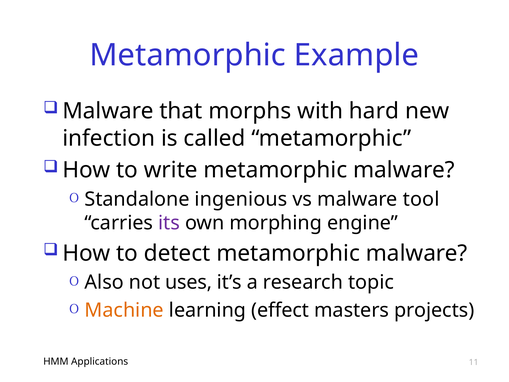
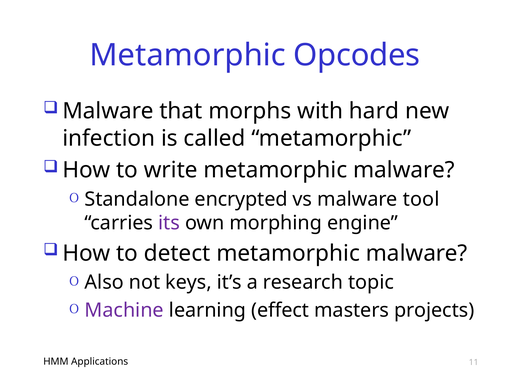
Example: Example -> Opcodes (357, 55)
ingenious: ingenious -> encrypted (241, 199)
uses: uses -> keys (188, 282)
Machine colour: orange -> purple (124, 310)
